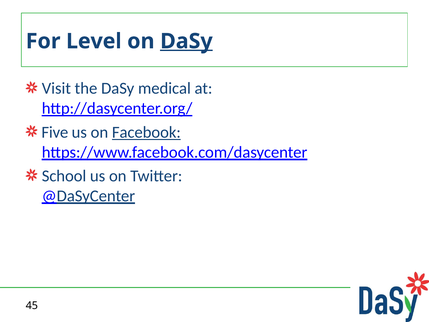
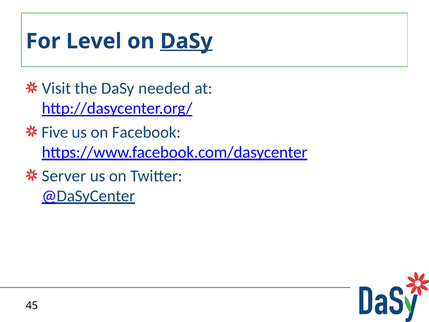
medical: medical -> needed (164, 88)
Facebook underline: present -> none (146, 132)
School: School -> Server (64, 176)
